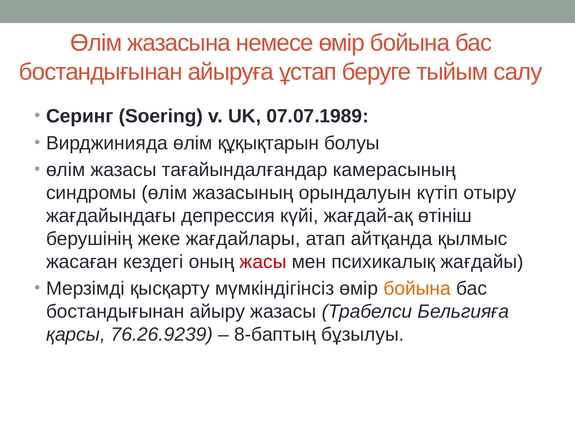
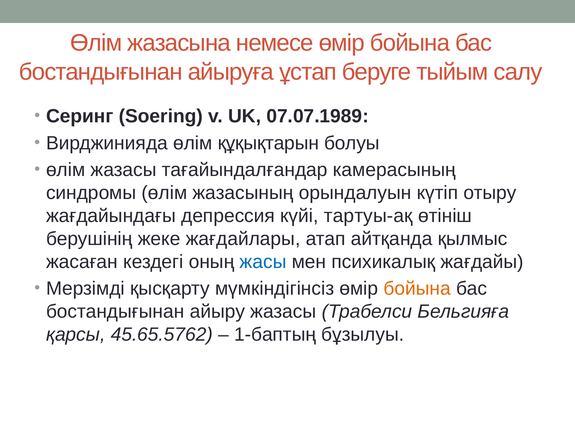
жағдай-ақ: жағдай-ақ -> тартуы-ақ (368, 216)
жасы colour: red -> blue (263, 262)
76.26.9239: 76.26.9239 -> 45.65.5762 (162, 335)
8-баптың: 8-баптың -> 1-баптың (275, 335)
